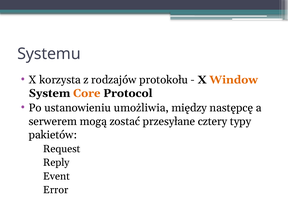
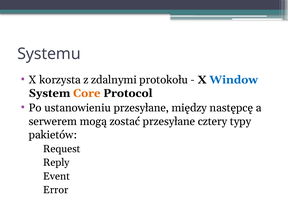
rodzajów: rodzajów -> zdalnymi (114, 80)
Window colour: orange -> blue (234, 80)
ustanowieniu umożliwia: umożliwia -> przesyłane (141, 108)
